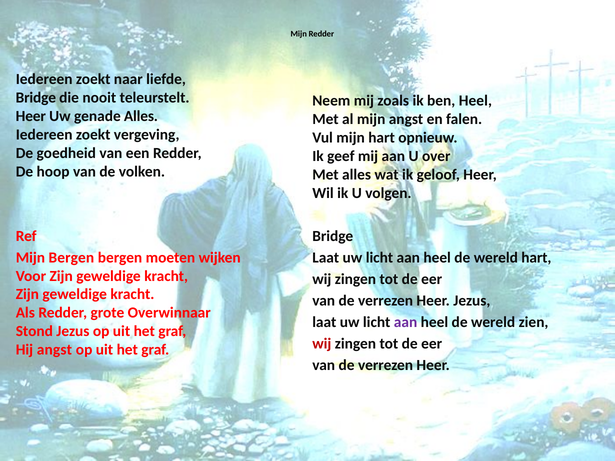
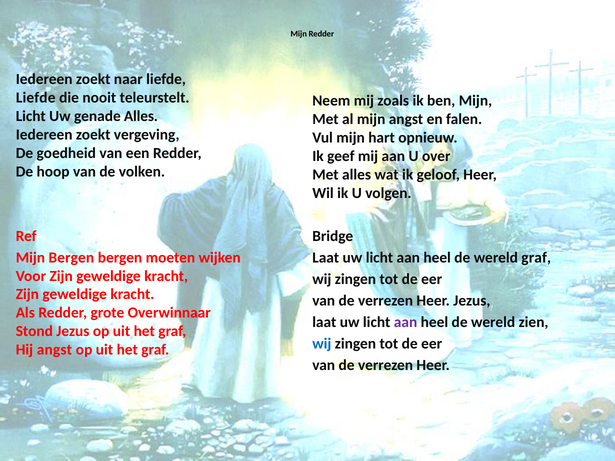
Bridge: Bridge -> Liefde (36, 98)
ben Heel: Heel -> Mijn (475, 101)
Heer: Heer -> Licht (31, 116)
wereld hart: hart -> graf (536, 258)
wij colour: red -> blue (322, 344)
